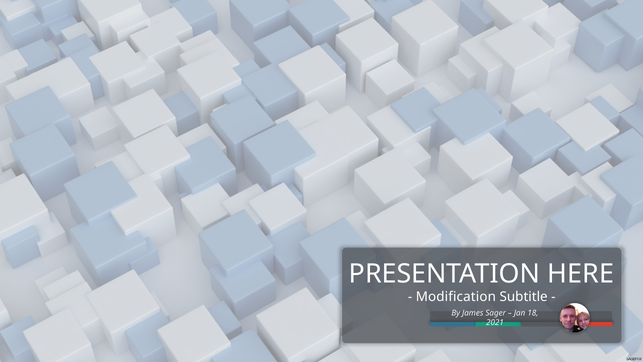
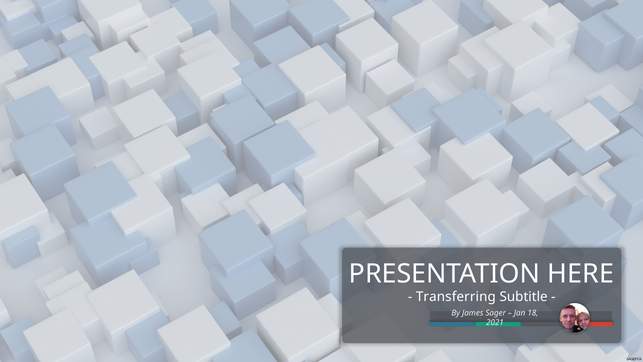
Modification: Modification -> Transferring (456, 297)
